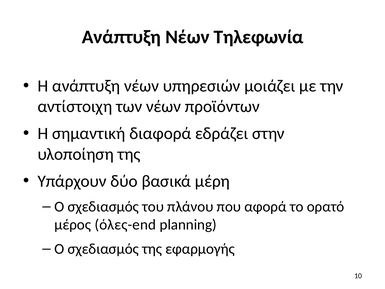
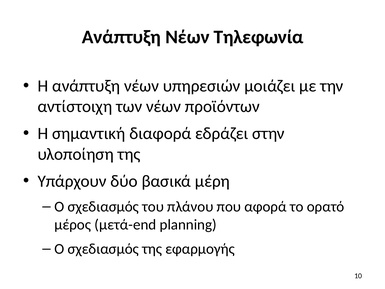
όλες-end: όλες-end -> μετά-end (125, 224)
